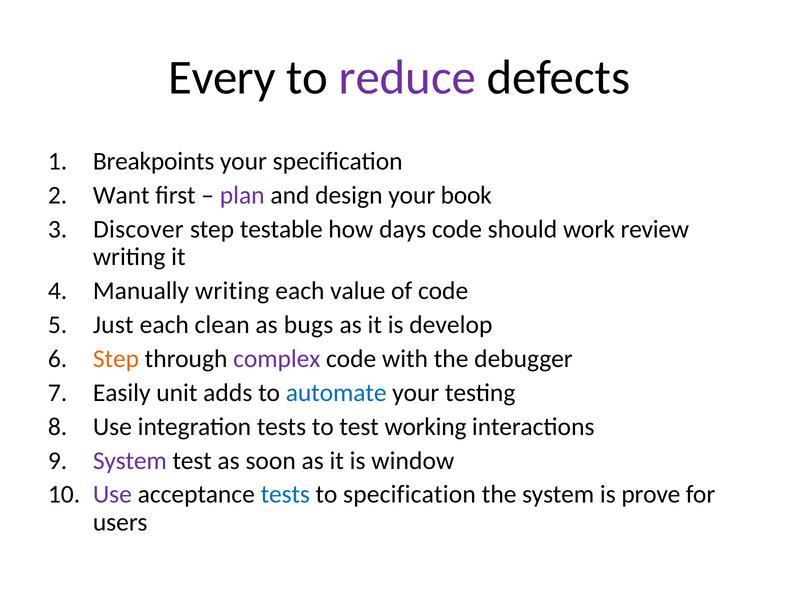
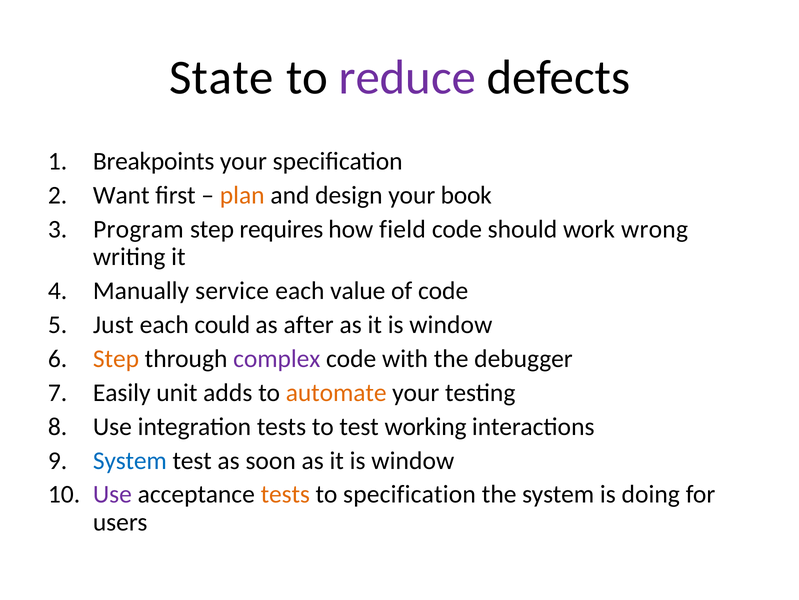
Every: Every -> State (221, 77)
plan colour: purple -> orange (242, 195)
Discover: Discover -> Program (138, 229)
testable: testable -> requires (281, 229)
days: days -> field (402, 229)
review: review -> wrong (655, 229)
Manually writing: writing -> service (232, 290)
clean: clean -> could (222, 324)
bugs: bugs -> after (309, 324)
develop: develop -> window (451, 324)
automate colour: blue -> orange (336, 392)
System colour: purple -> blue (130, 460)
tests colour: blue -> orange (285, 494)
prove: prove -> doing (651, 494)
